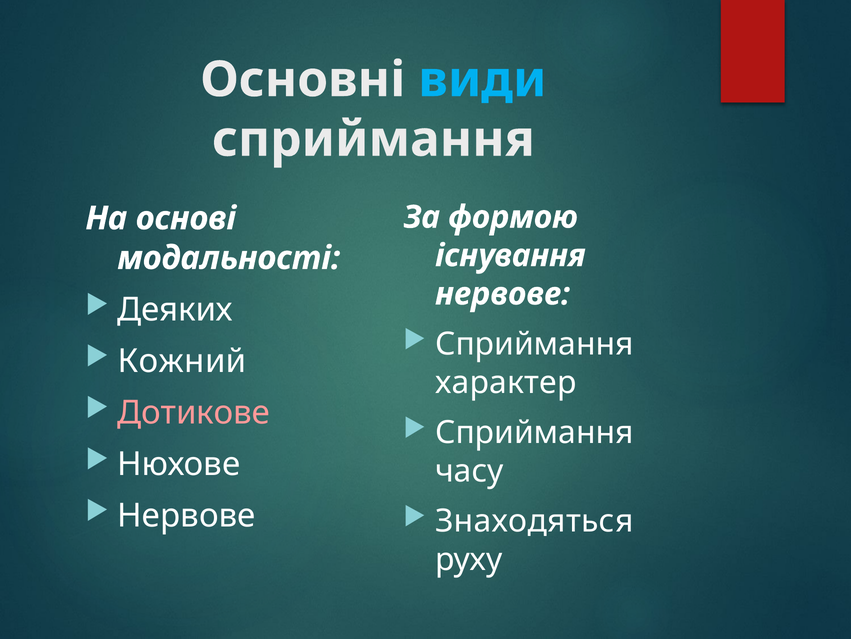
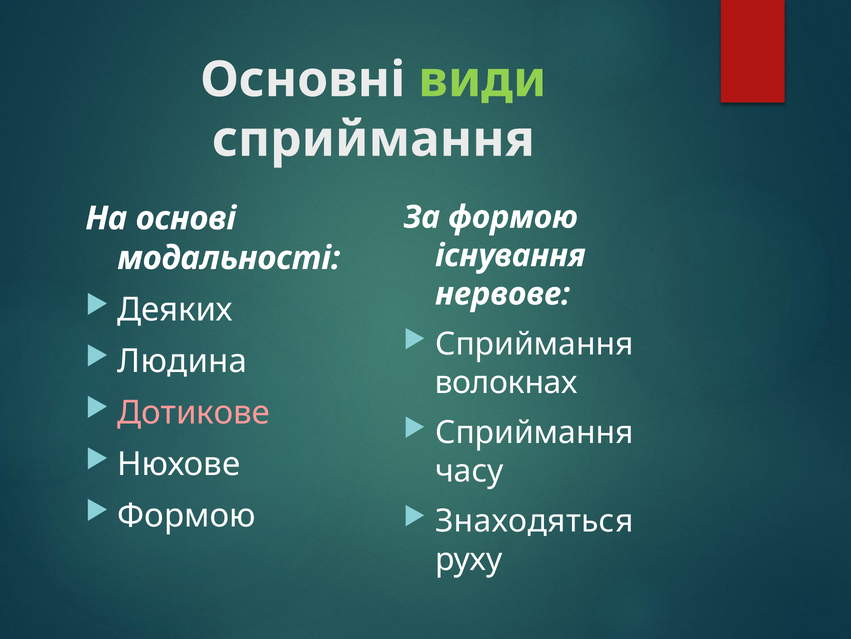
види colour: light blue -> light green (482, 80)
Кожний: Кожний -> Людина (182, 361)
характер: характер -> волокнах (506, 382)
Нервове: Нервове -> Формою (187, 515)
